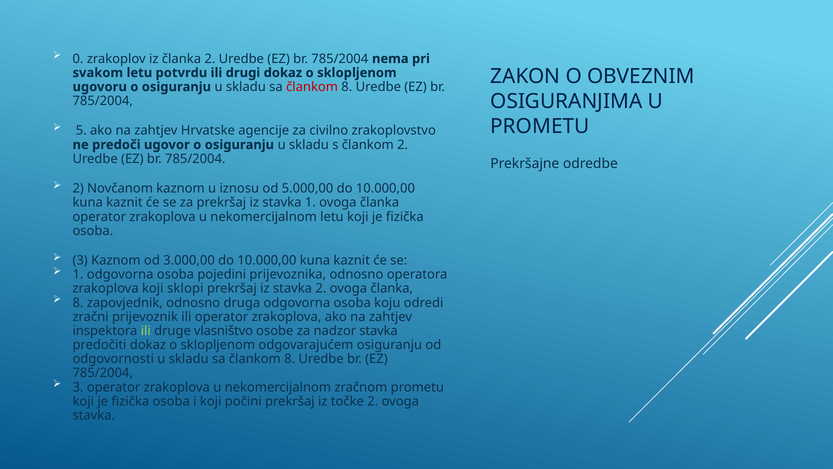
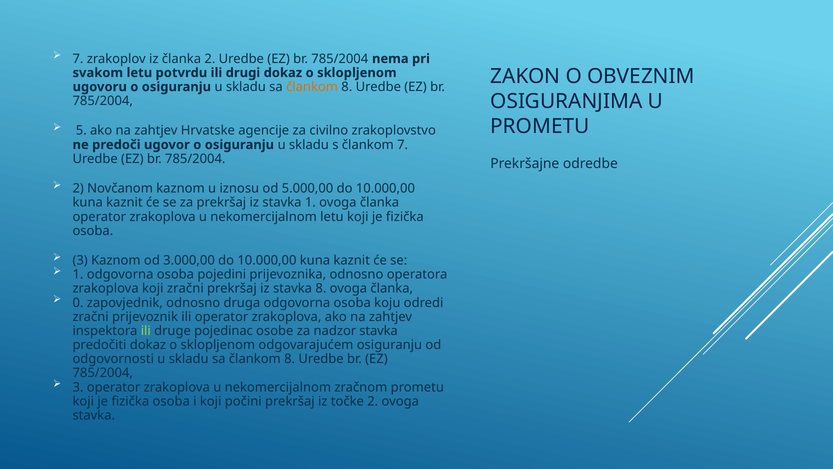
0: 0 -> 7 (78, 59)
člankom colour: red -> orange (312, 87)
člankom 2: 2 -> 7 (403, 145)
koji sklopi: sklopi -> zračni (185, 288)
stavka 2: 2 -> 8 (321, 288)
8: 8 -> 0 (78, 302)
vlasništvo: vlasništvo -> pojedinac (224, 331)
